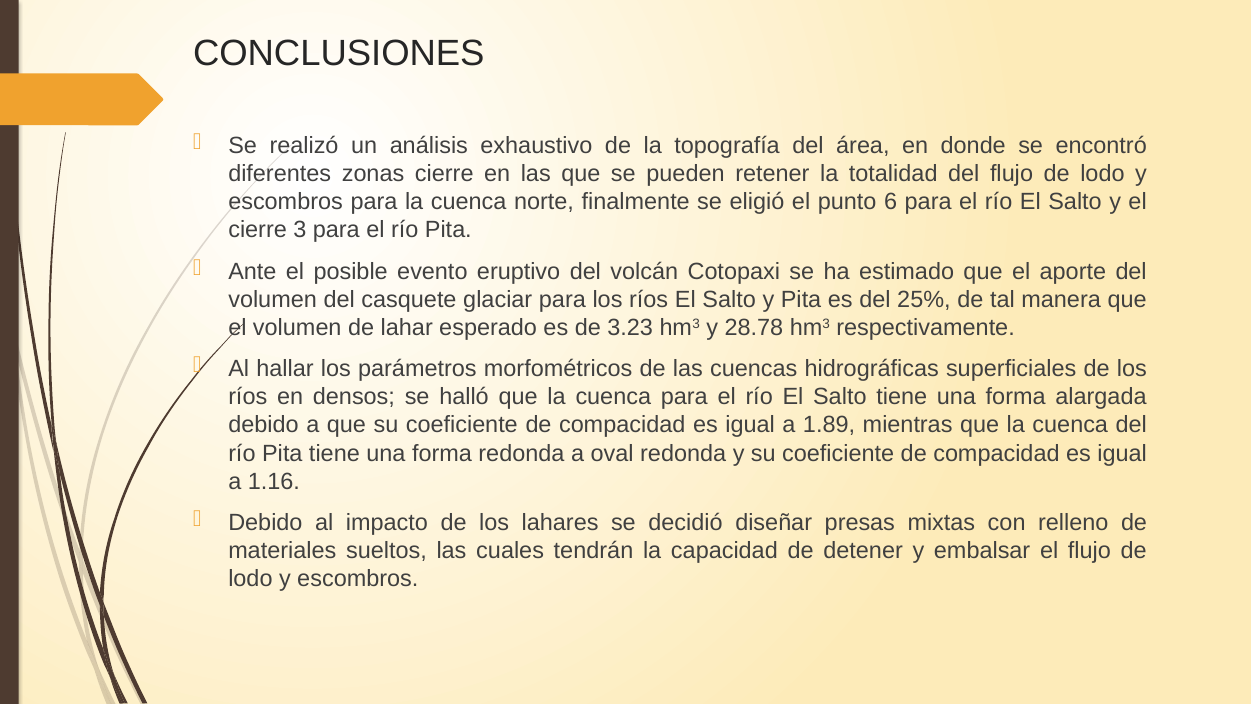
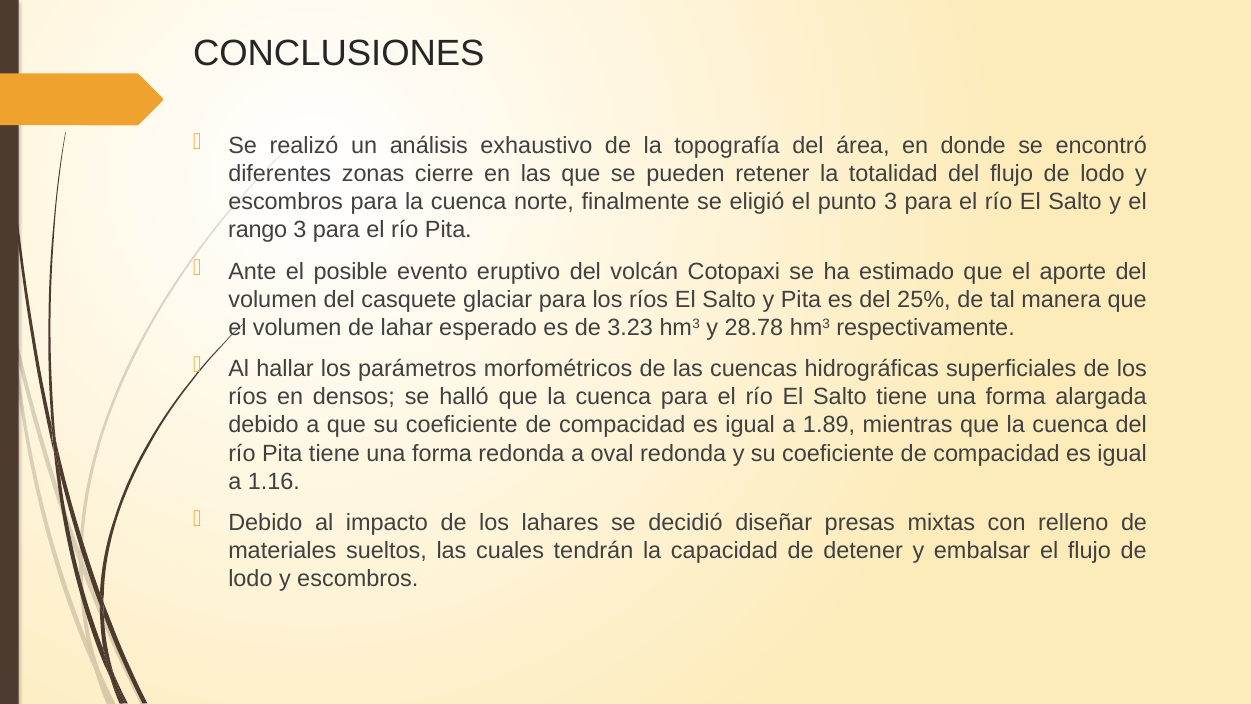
punto 6: 6 -> 3 (891, 202)
cierre: cierre -> rango (258, 230)
